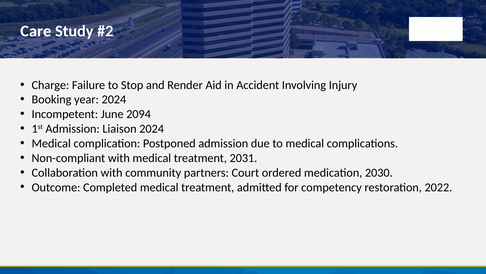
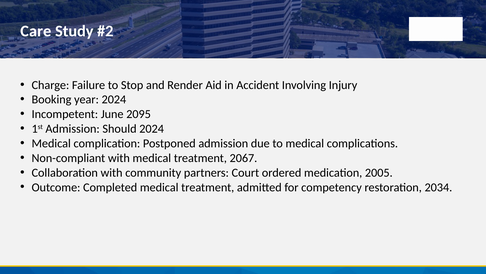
2094: 2094 -> 2095 (139, 114)
Liaison: Liaison -> Should (119, 129)
2031: 2031 -> 2067 (243, 158)
2030: 2030 -> 2005 (379, 172)
2022: 2022 -> 2034 (438, 187)
